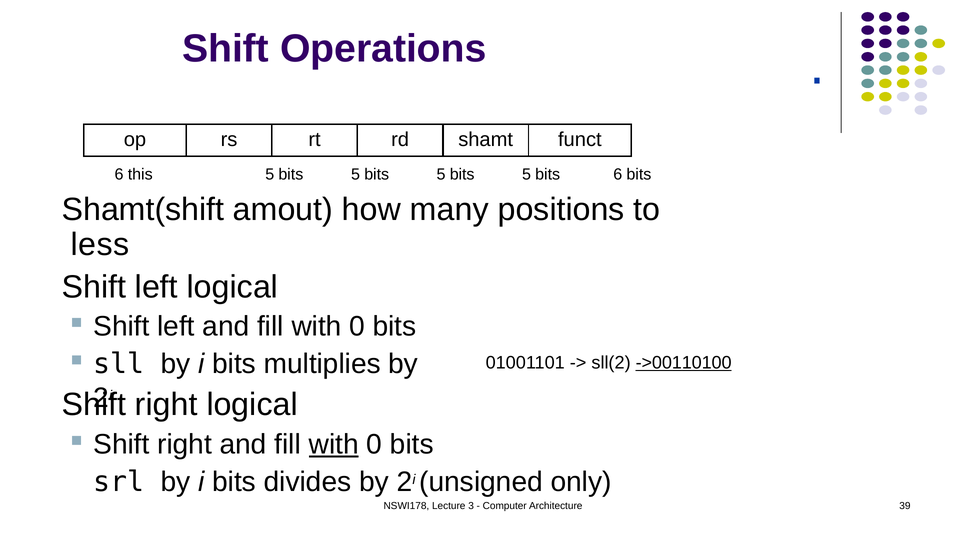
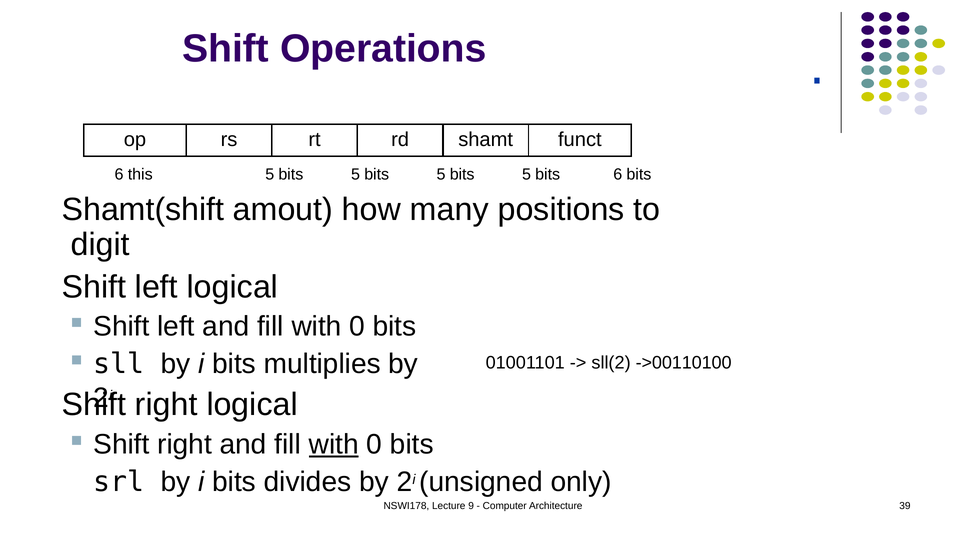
less: less -> digit (100, 244)
->00110100 underline: present -> none (684, 362)
3: 3 -> 9 (471, 505)
